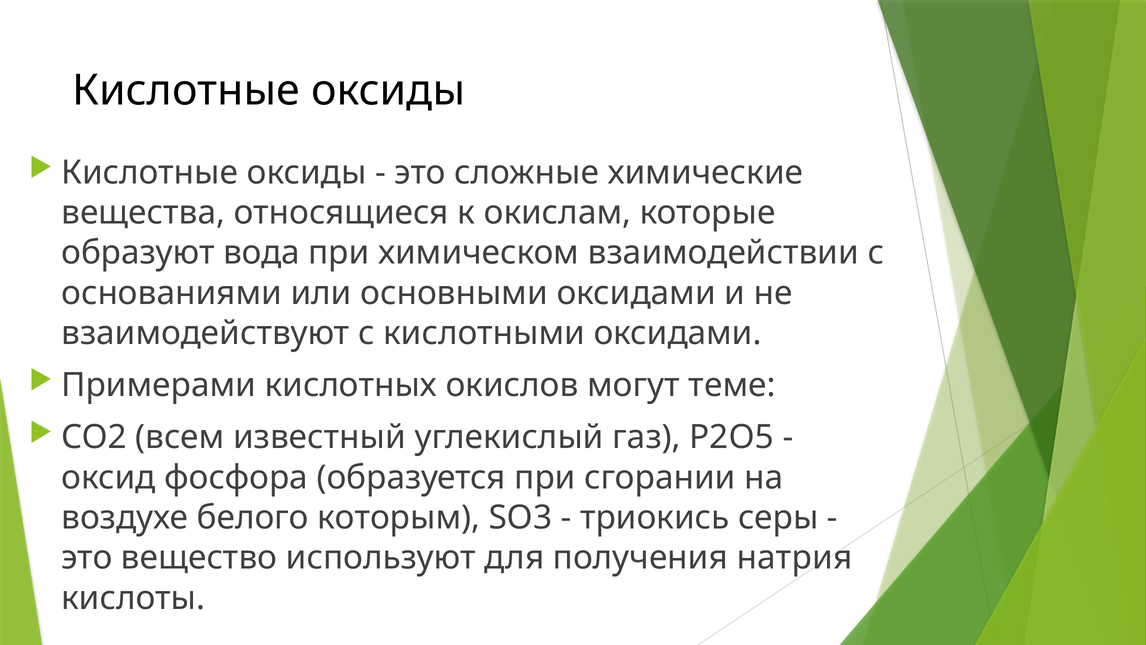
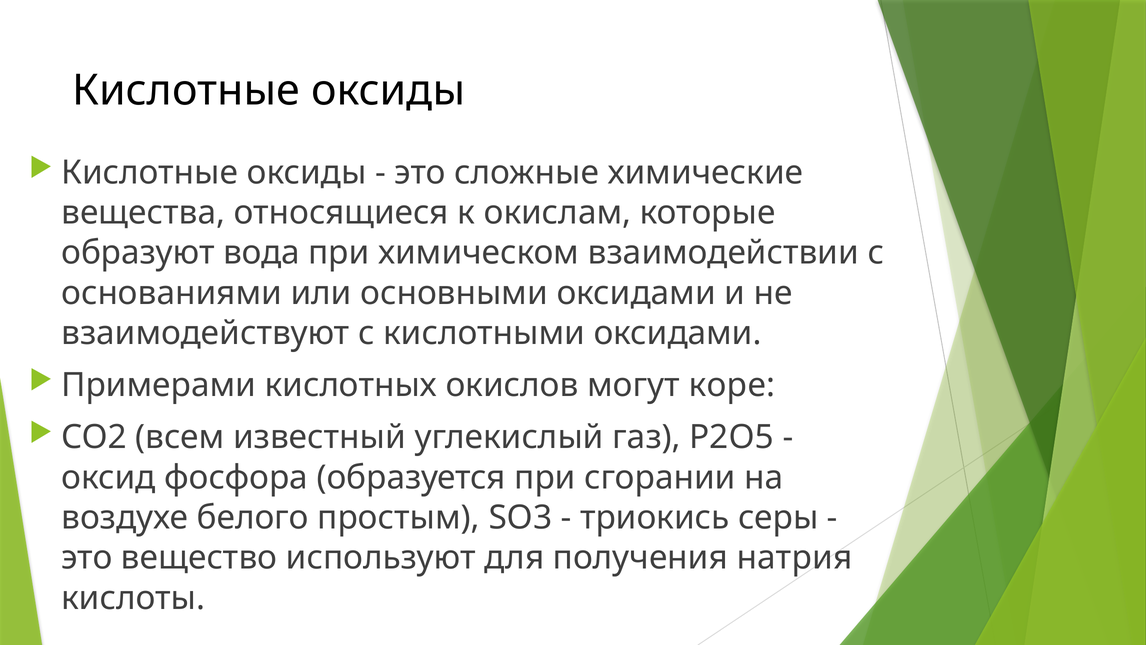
теме: теме -> коре (732, 385)
которым: которым -> простым (399, 517)
